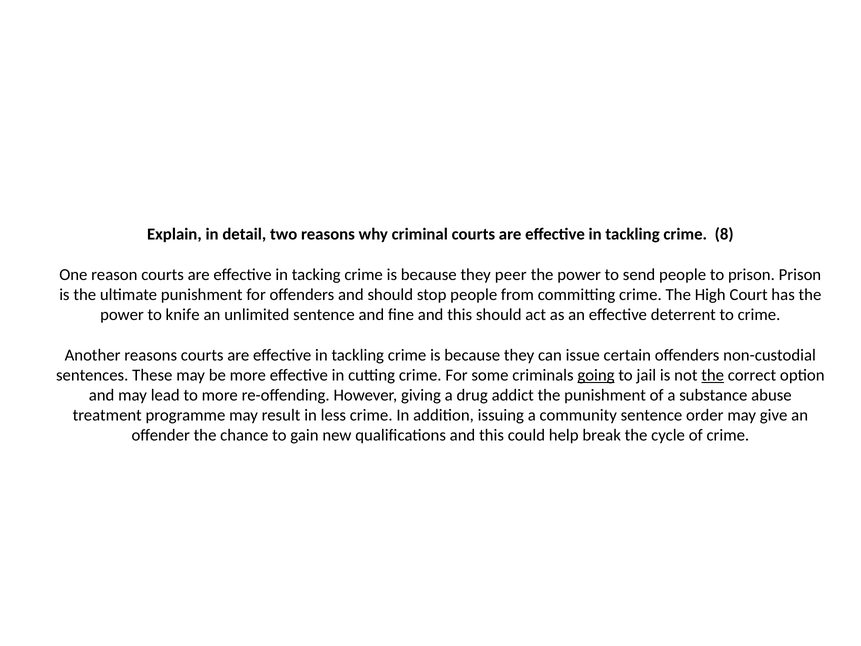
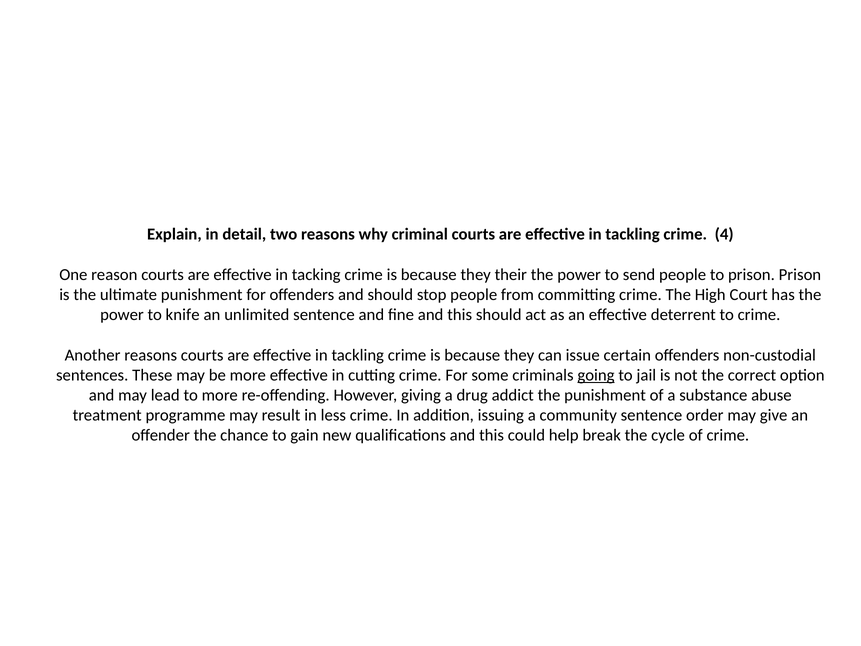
8: 8 -> 4 (724, 234)
peer: peer -> their (511, 274)
the underline: present -> none (713, 375)
